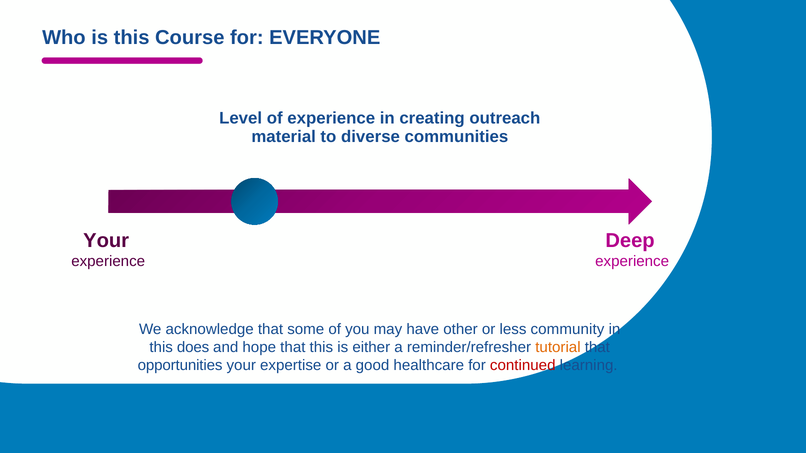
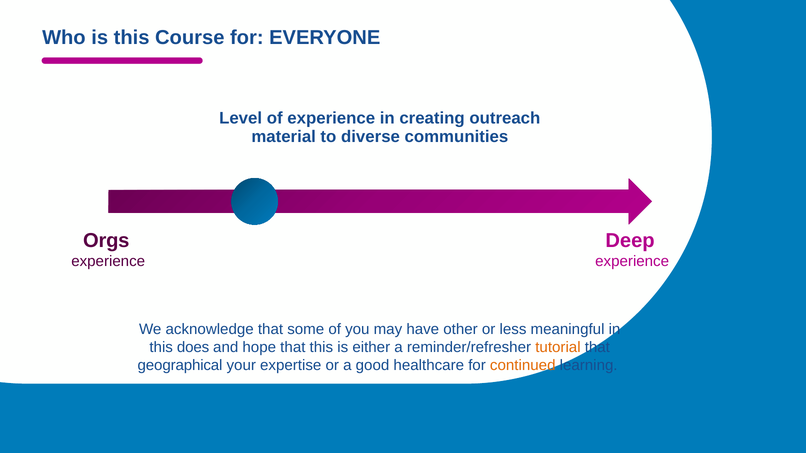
Your: Your -> Orgs (106, 241)
community: community -> meaningful (568, 329)
opportunities: opportunities -> geographical (180, 366)
continued colour: red -> orange (523, 366)
